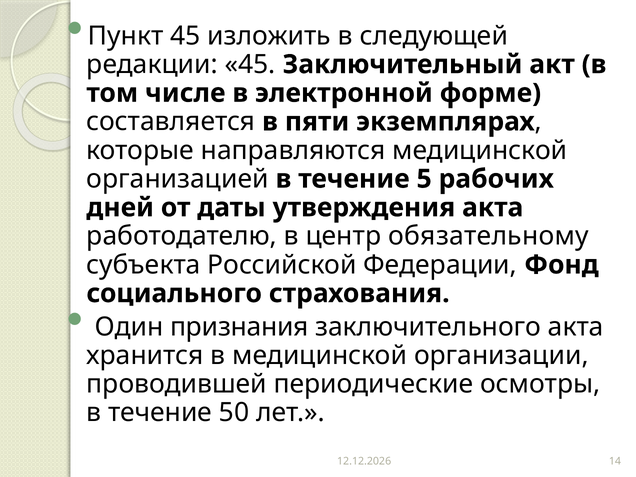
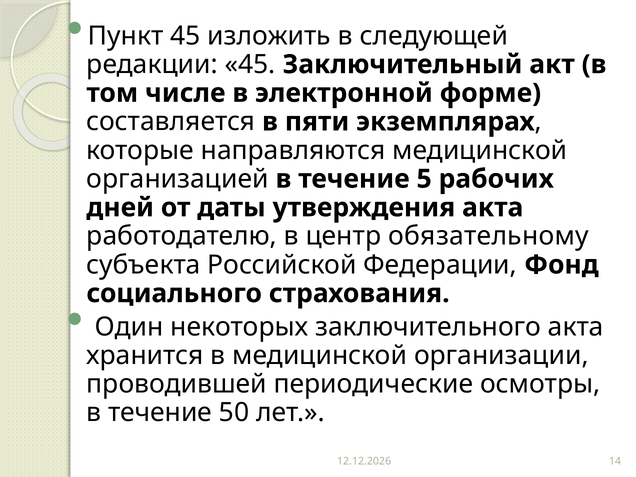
признания: признания -> некоторых (239, 327)
